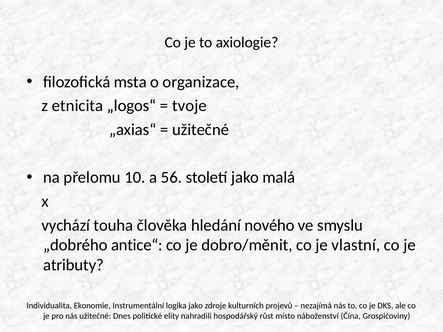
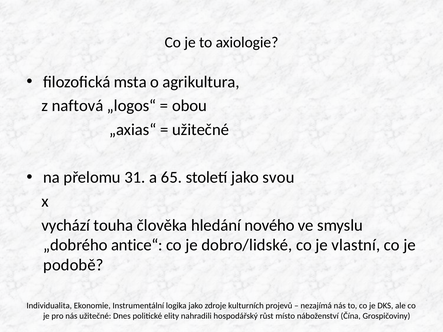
organizace: organizace -> agrikultura (201, 82)
etnicita: etnicita -> naftová (78, 106)
tvoje: tvoje -> obou (190, 106)
10: 10 -> 31 (135, 178)
56: 56 -> 65 (171, 178)
malá: malá -> svou (279, 178)
dobro/měnit: dobro/měnit -> dobro/lidské (247, 245)
atributy: atributy -> podobě (73, 265)
